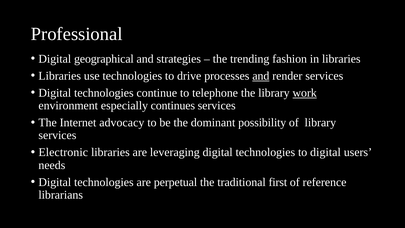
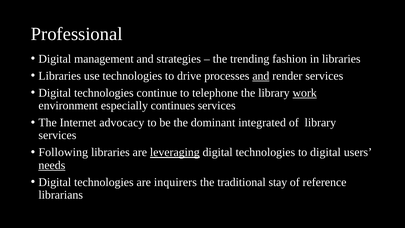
geographical: geographical -> management (104, 59)
possibility: possibility -> integrated (262, 123)
Electronic: Electronic -> Following (63, 152)
leveraging underline: none -> present (175, 152)
needs underline: none -> present (52, 165)
perpetual: perpetual -> inquirers (175, 182)
first: first -> stay (278, 182)
